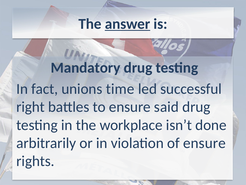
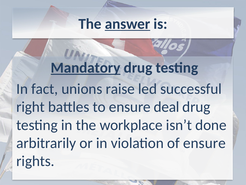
Mandatory underline: none -> present (86, 68)
time: time -> raise (120, 89)
said: said -> deal (167, 107)
